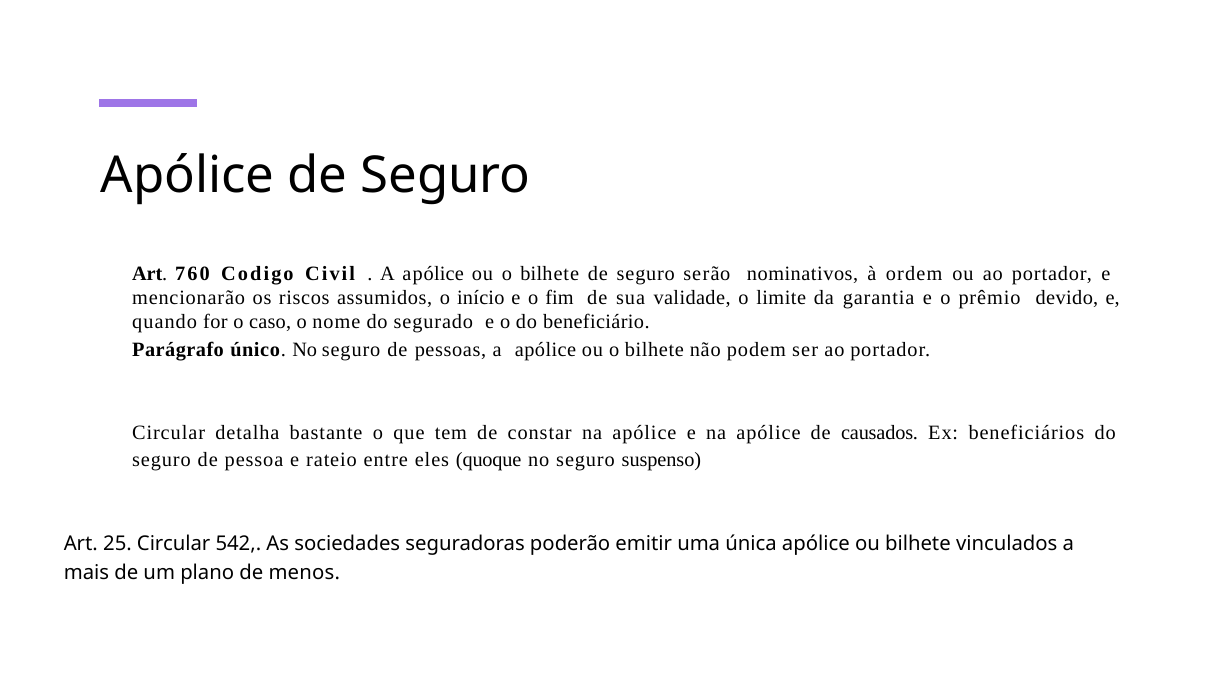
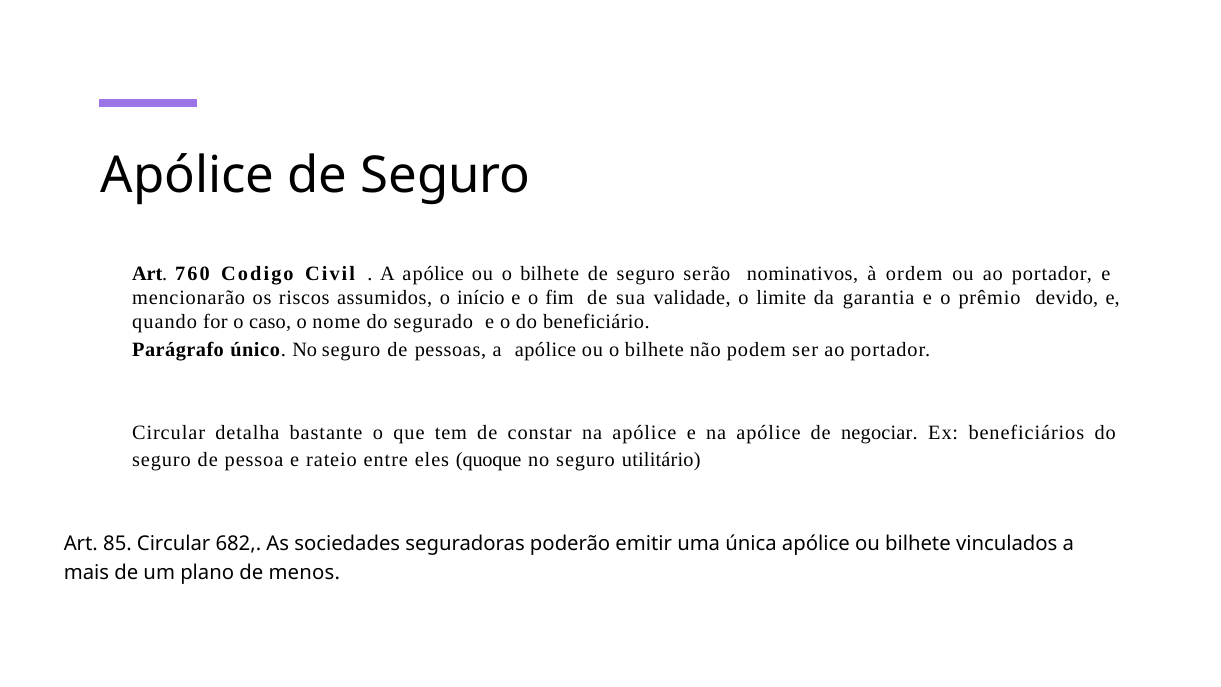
causados: causados -> negociar (879, 433)
suspenso: suspenso -> utilitário (661, 459)
25: 25 -> 85 (117, 543)
542: 542 -> 682 (238, 543)
